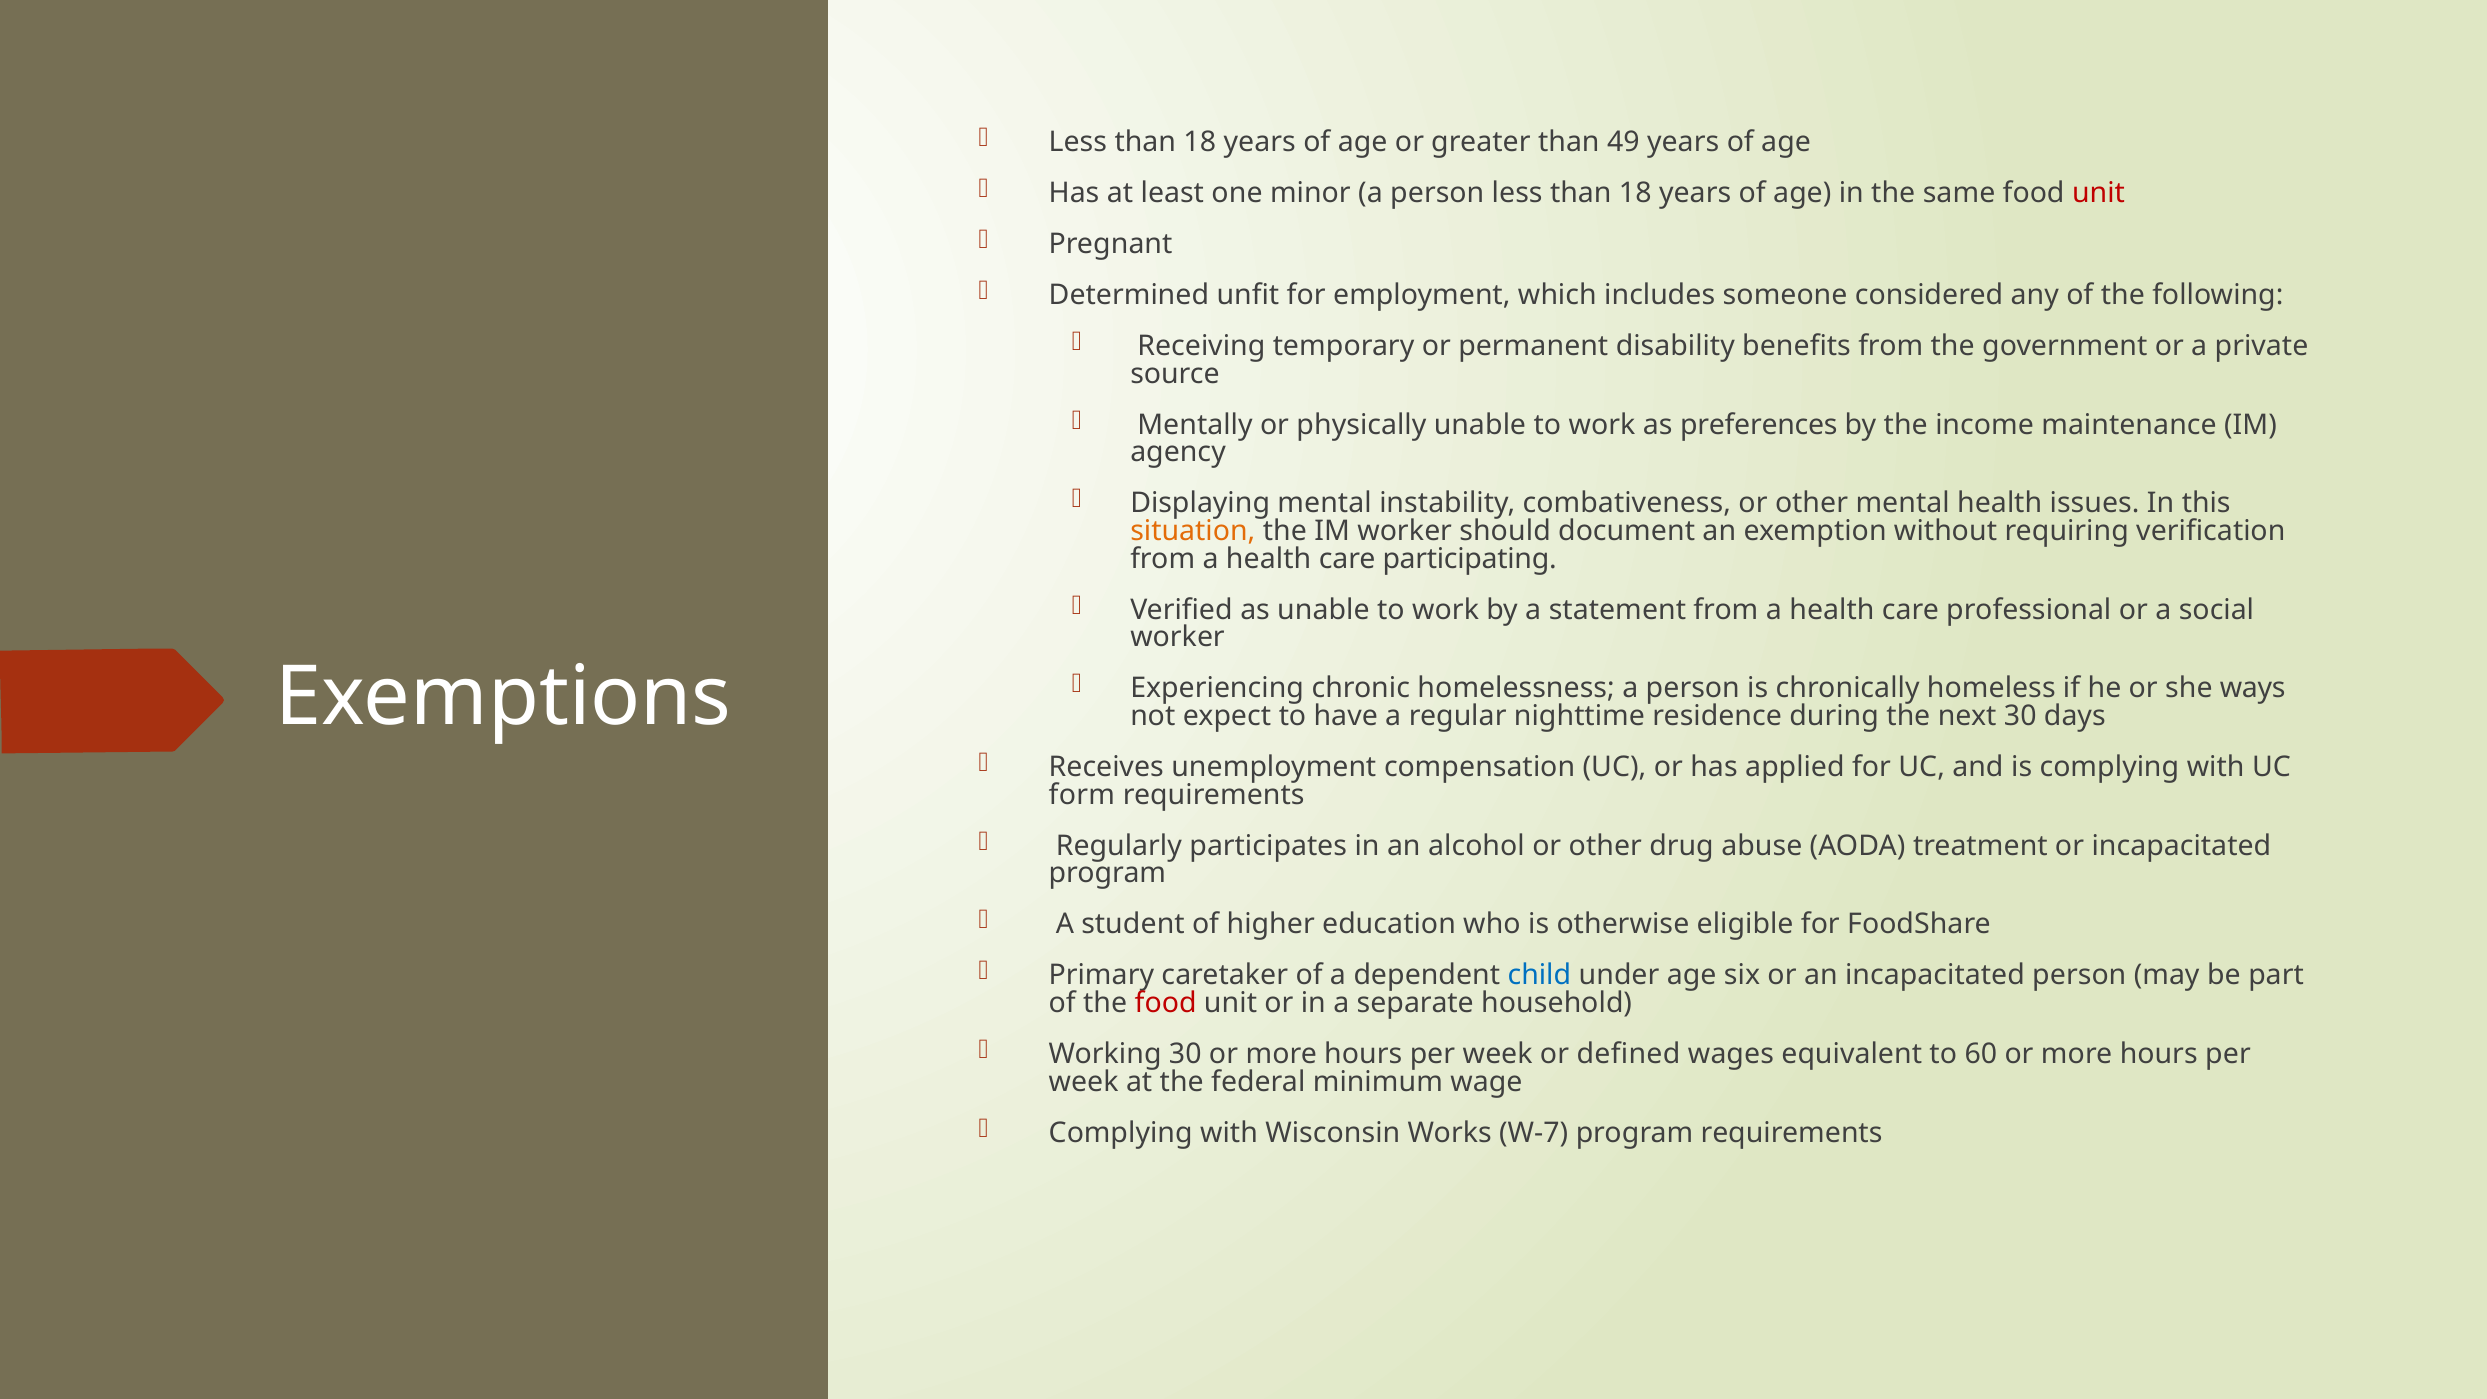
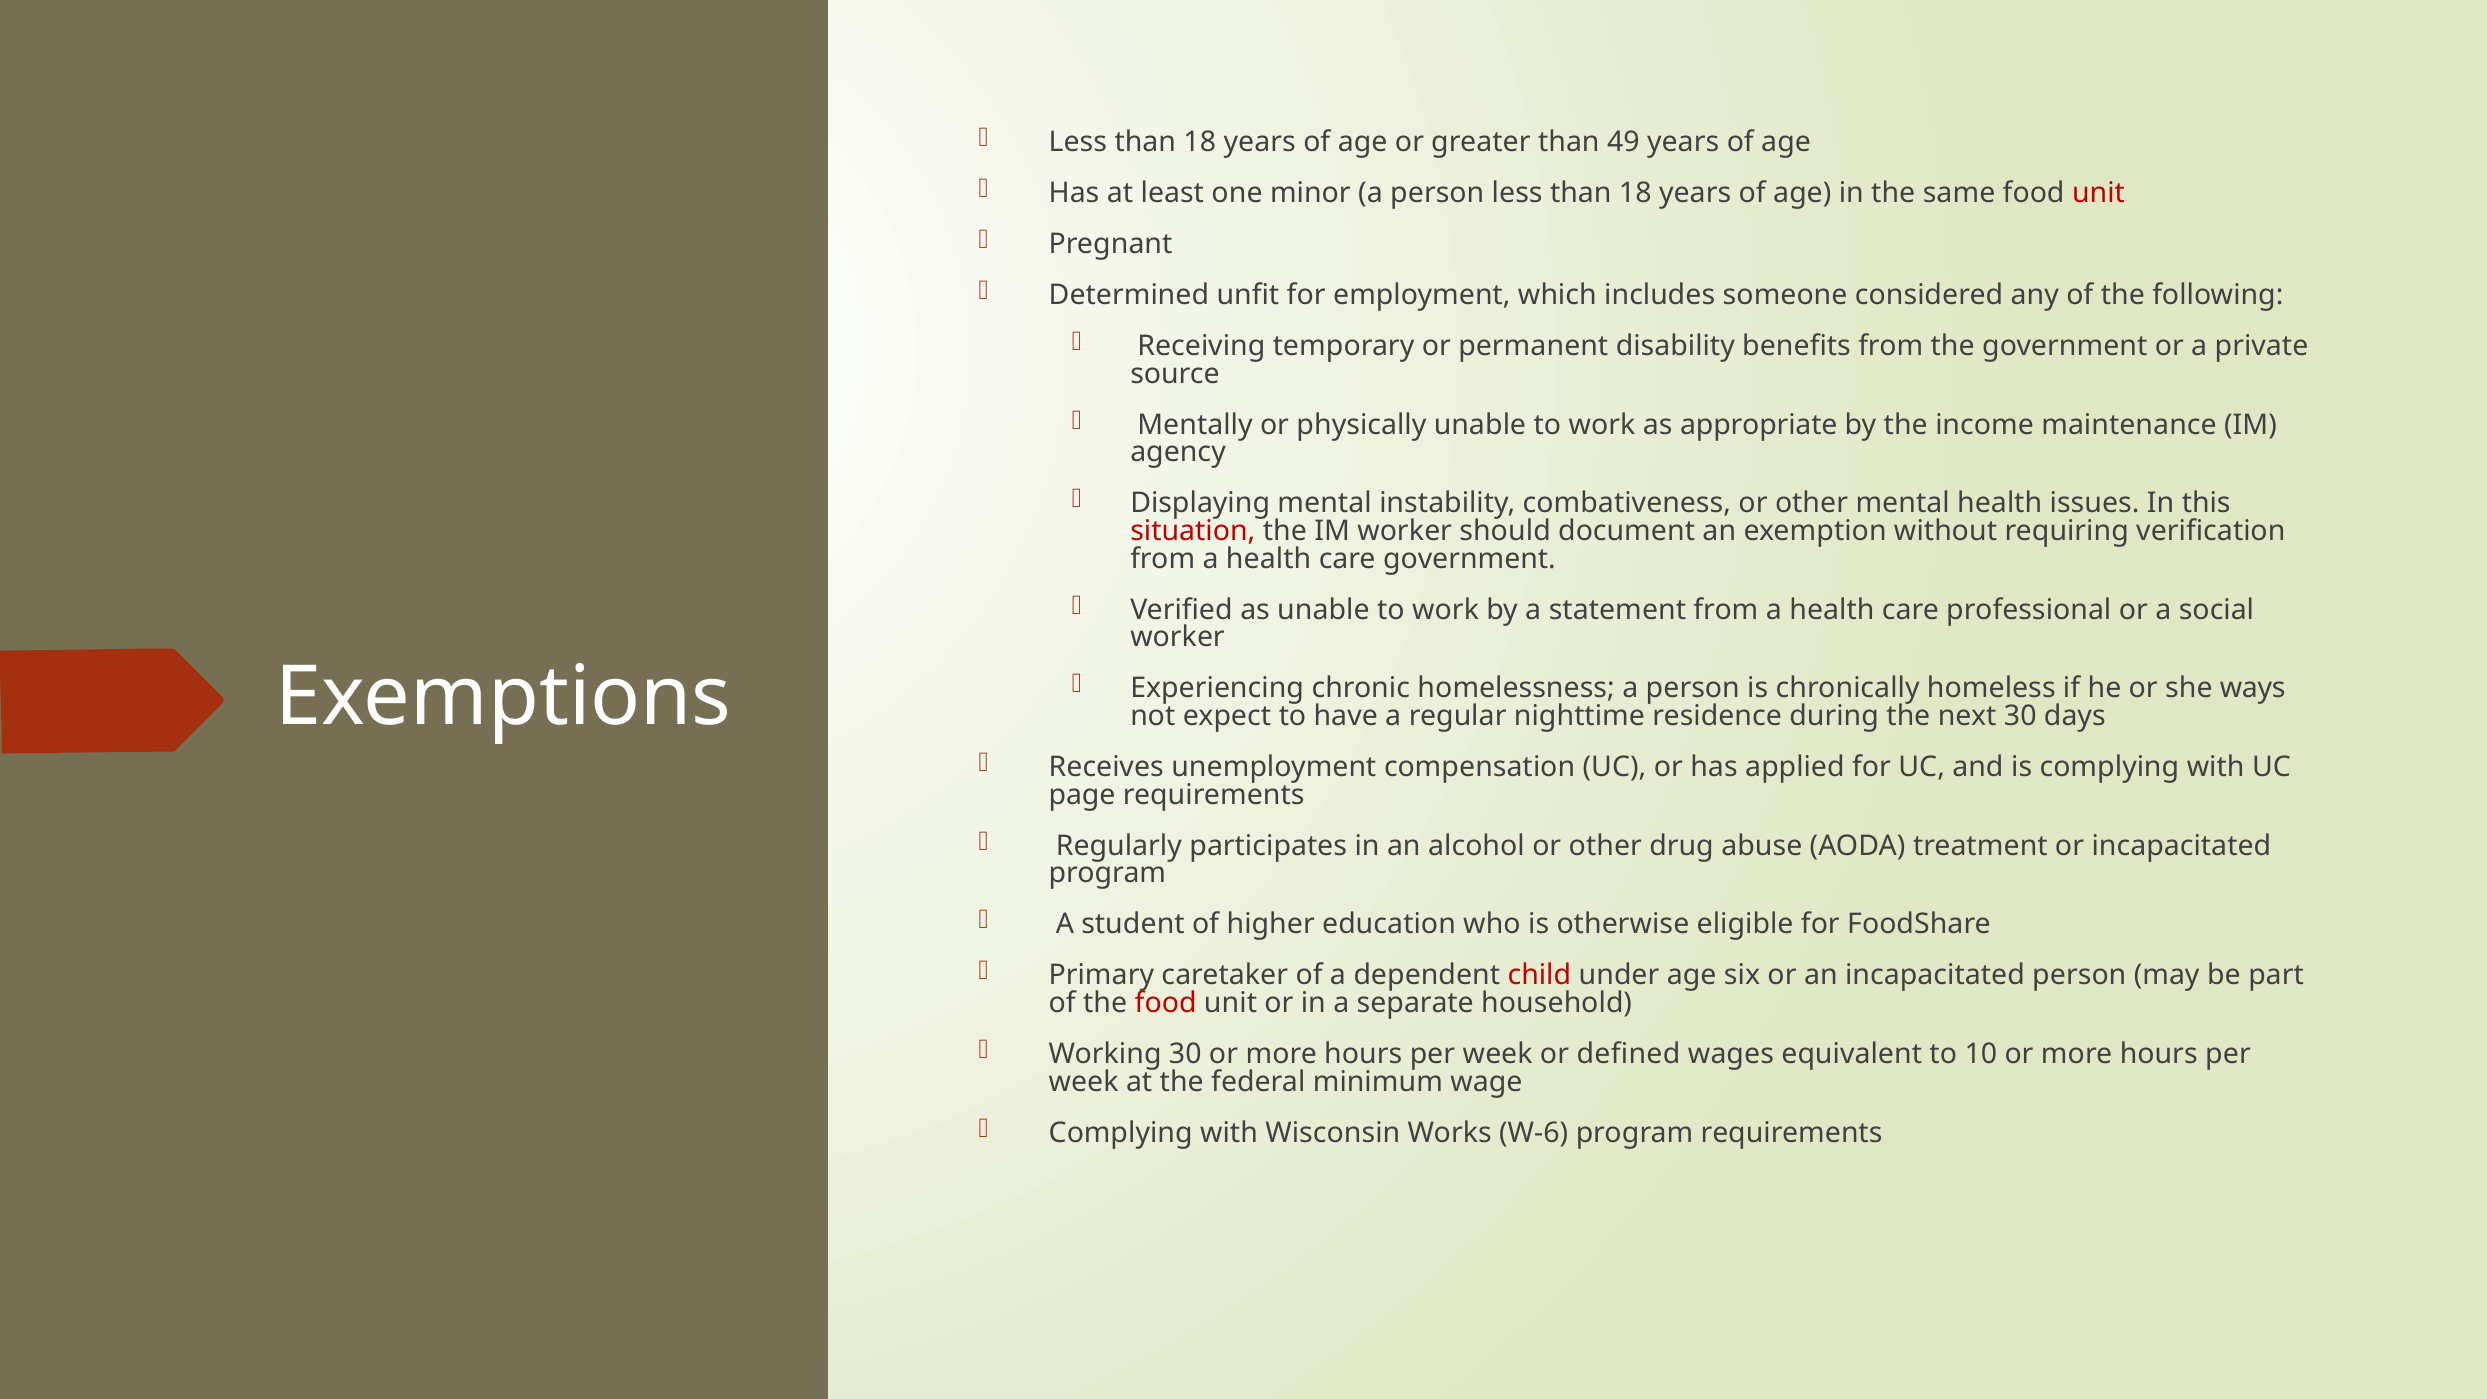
preferences: preferences -> appropriate (1759, 425)
situation colour: orange -> red (1193, 531)
care participating: participating -> government (1469, 559)
form: form -> page (1082, 795)
child colour: blue -> red (1539, 975)
60: 60 -> 10 (1981, 1054)
W-7: W-7 -> W-6 (1534, 1133)
